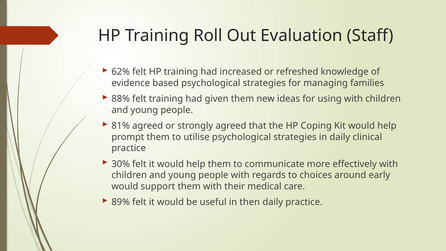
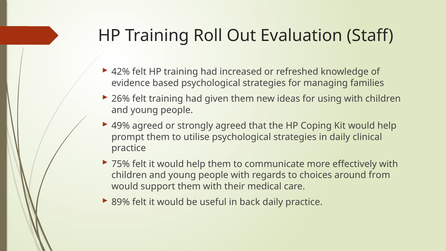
62%: 62% -> 42% (121, 72)
88%: 88% -> 26% (121, 99)
81%: 81% -> 49% (121, 126)
30%: 30% -> 75% (121, 164)
early: early -> from (379, 175)
then: then -> back (250, 202)
